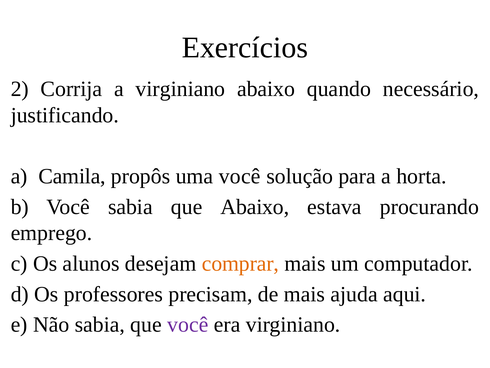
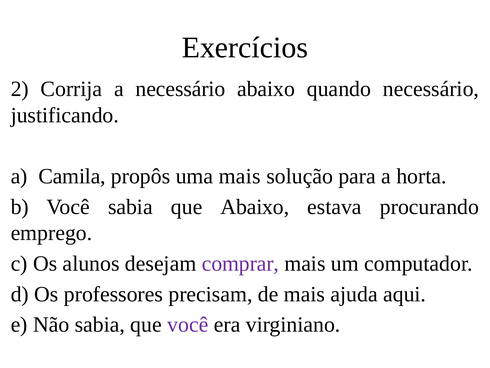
a virginiano: virginiano -> necessário (180, 89)
uma você: você -> mais (240, 176)
comprar colour: orange -> purple (240, 263)
